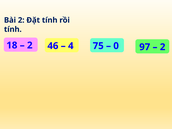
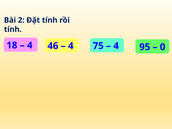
2: 2 -> 4 (30, 45)
97: 97 -> 95 (145, 47)
2: 2 -> 0 (163, 47)
0: 0 -> 4 (116, 46)
